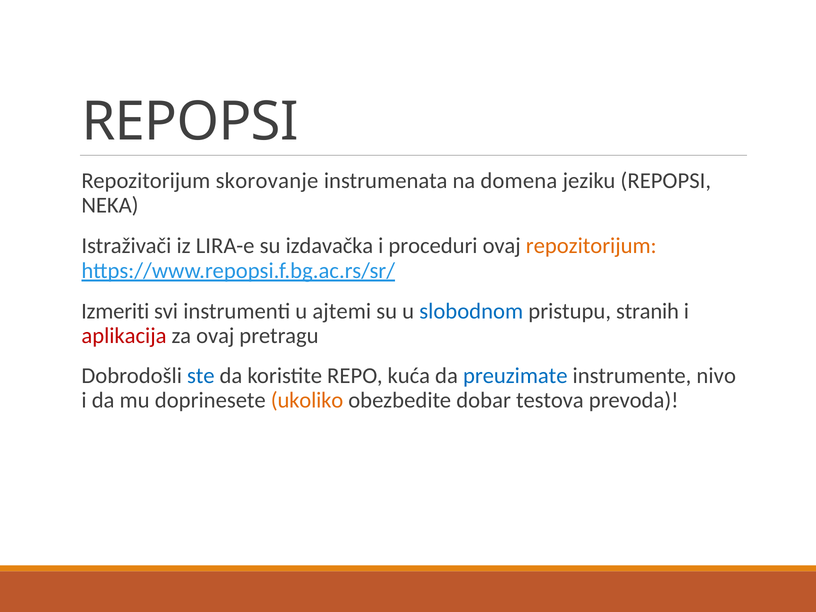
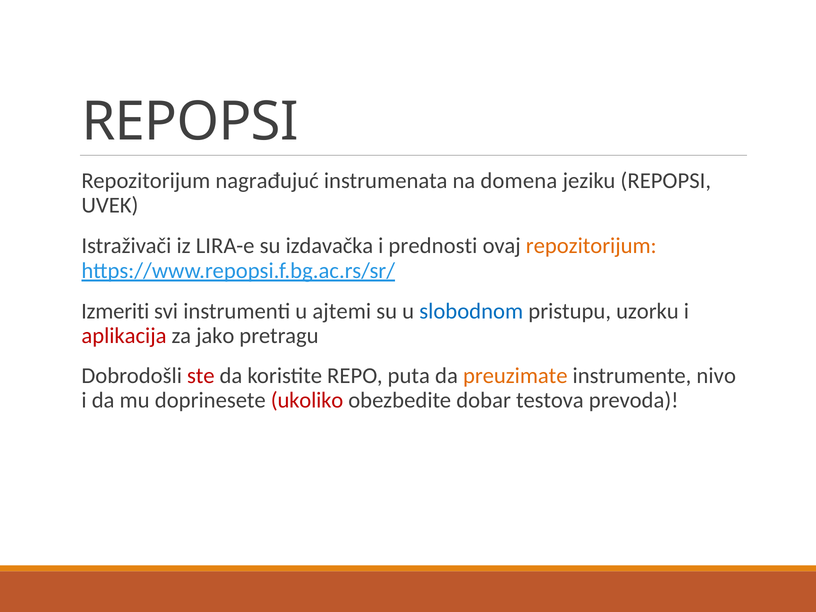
skorovanje: skorovanje -> nagrađujuć (267, 181)
NEKA: NEKA -> UVEK (110, 205)
proceduri: proceduri -> prednosti (433, 246)
stranih: stranih -> uzorku (647, 311)
za ovaj: ovaj -> jako (215, 336)
ste colour: blue -> red (201, 376)
kuća: kuća -> puta (409, 376)
preuzimate colour: blue -> orange (515, 376)
ukoliko colour: orange -> red (307, 400)
